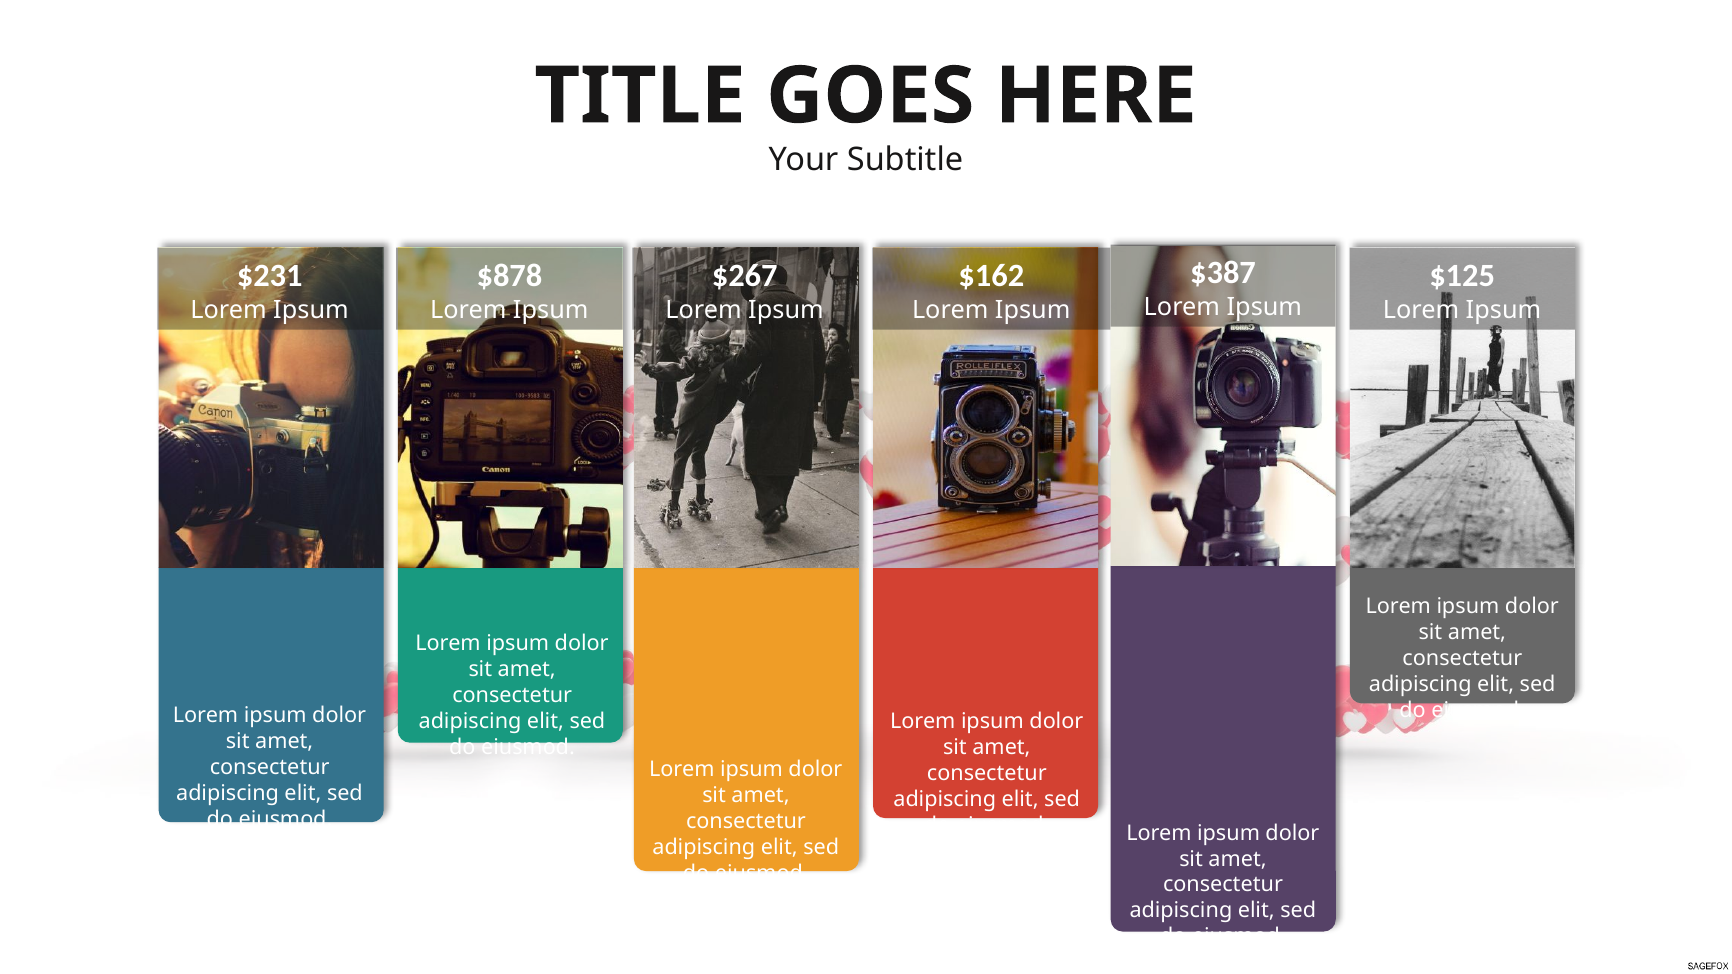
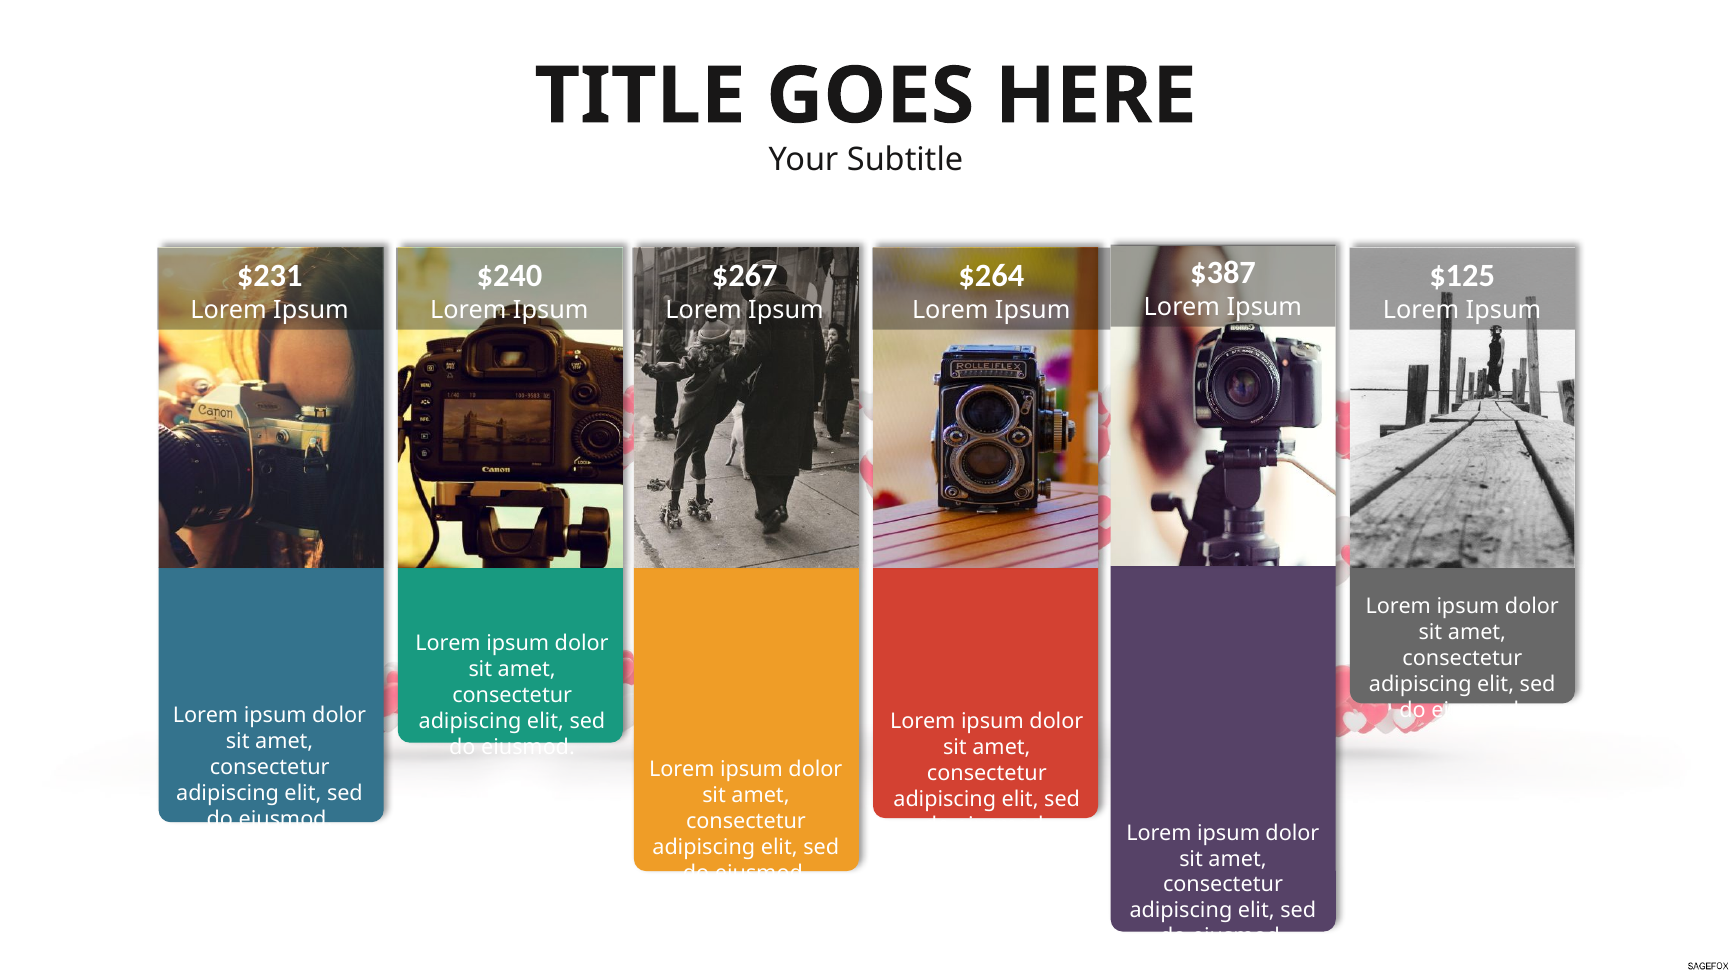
$878: $878 -> $240 (509, 276)
$162: $162 -> $264 (991, 276)
